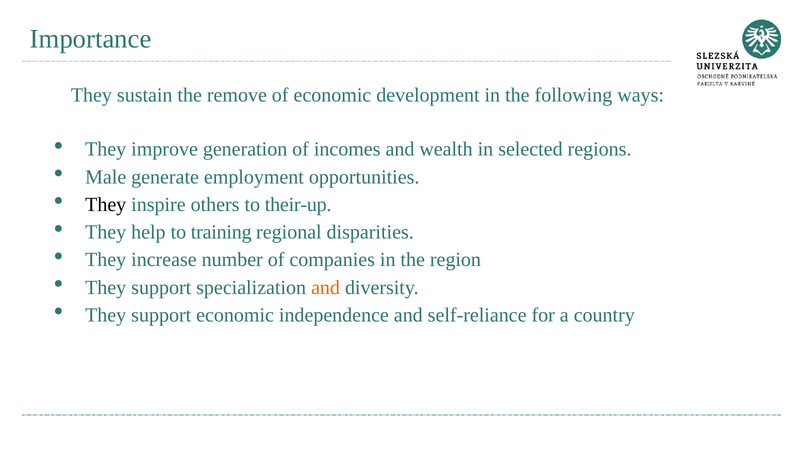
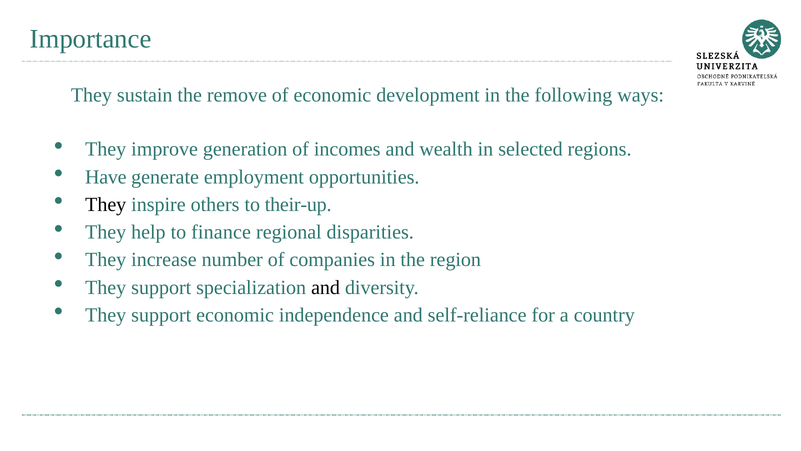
Male: Male -> Have (106, 177)
training: training -> finance (221, 232)
and colour: orange -> black (326, 287)
